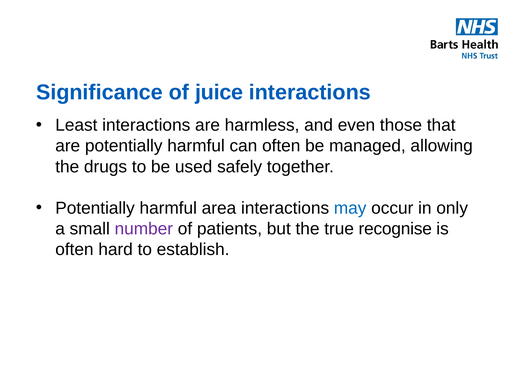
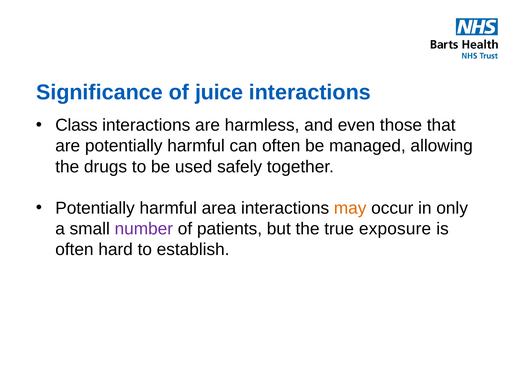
Least: Least -> Class (76, 125)
may colour: blue -> orange (350, 208)
recognise: recognise -> exposure (395, 229)
